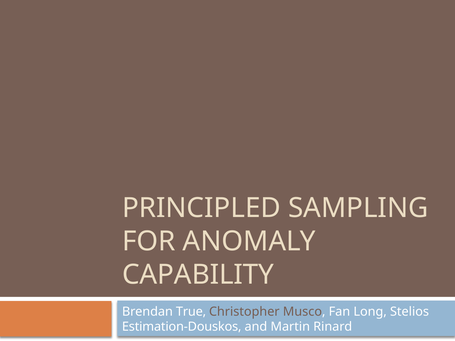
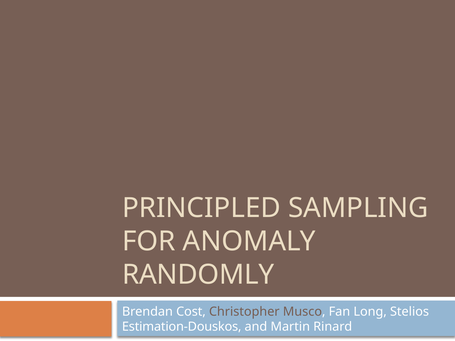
CAPABILITY: CAPABILITY -> RANDOMLY (198, 275)
True: True -> Cost (191, 312)
